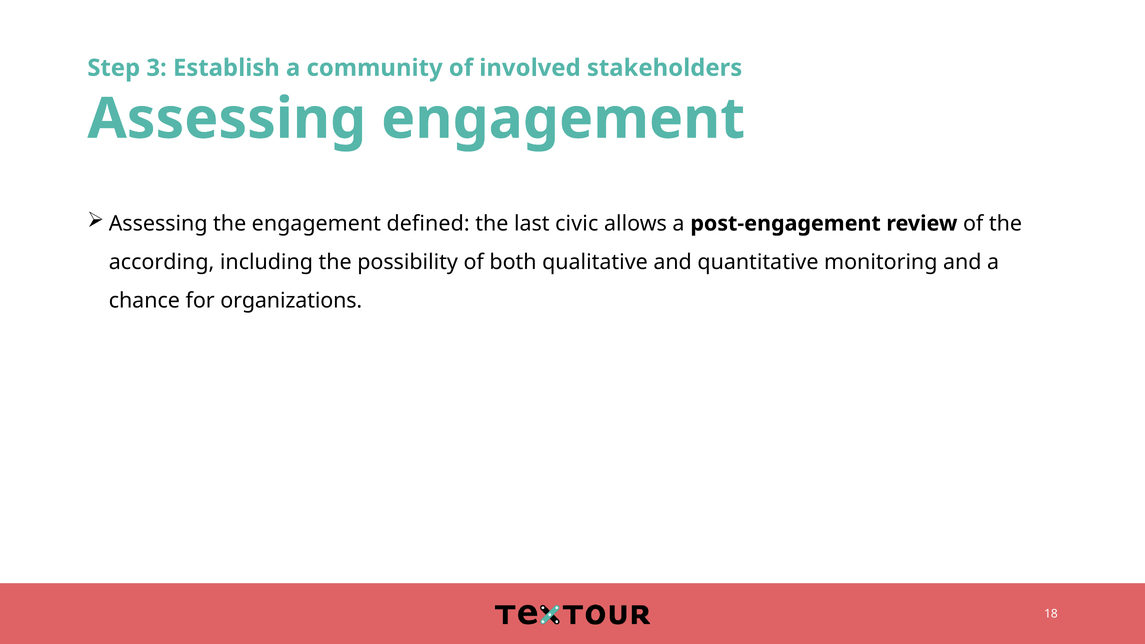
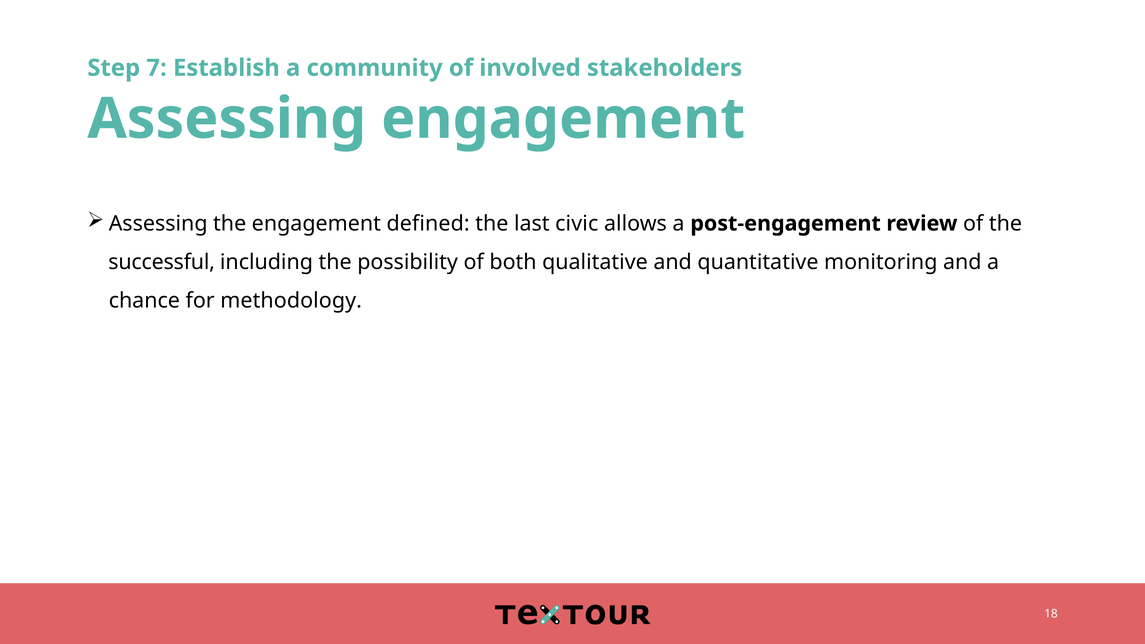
3: 3 -> 7 (157, 68)
according: according -> successful (162, 262)
organizations: organizations -> methodology (291, 301)
